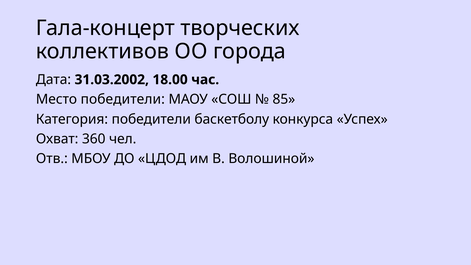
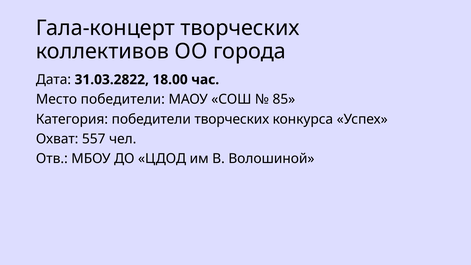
31.03.2002: 31.03.2002 -> 31.03.2822 (112, 80)
победители баскетболу: баскетболу -> творческих (232, 119)
360: 360 -> 557 (94, 139)
